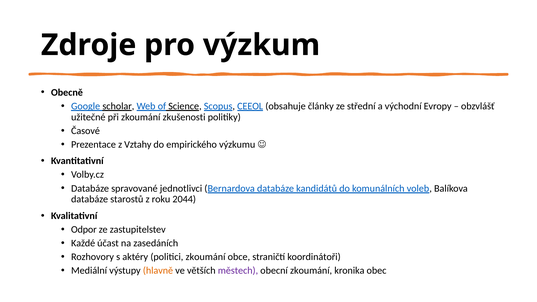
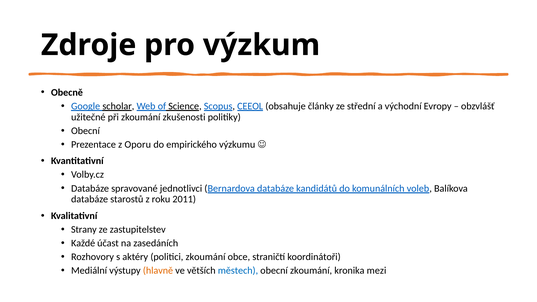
Časové: Časové -> Obecní (85, 131)
Vztahy: Vztahy -> Oporu (138, 144)
2044: 2044 -> 2011 (184, 199)
Odpor: Odpor -> Strany (84, 229)
městech colour: purple -> blue (238, 270)
obec: obec -> mezi (377, 270)
